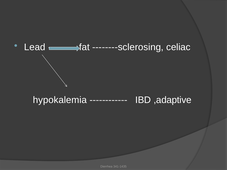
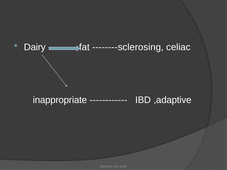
Lead: Lead -> Dairy (35, 47)
hypokalemia: hypokalemia -> inappropriate (60, 100)
